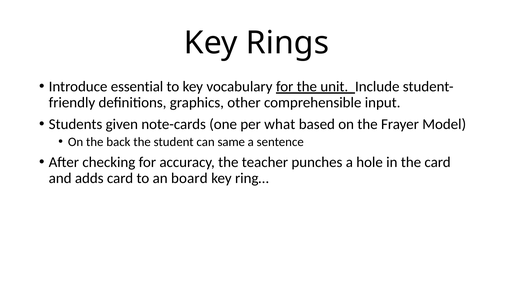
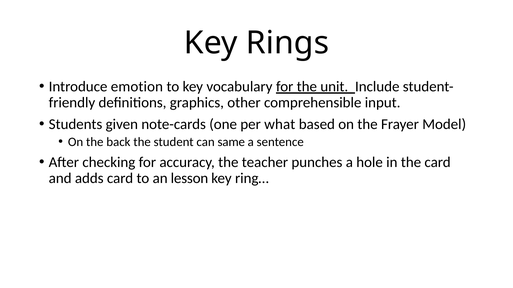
essential: essential -> emotion (137, 87)
board: board -> lesson (189, 179)
